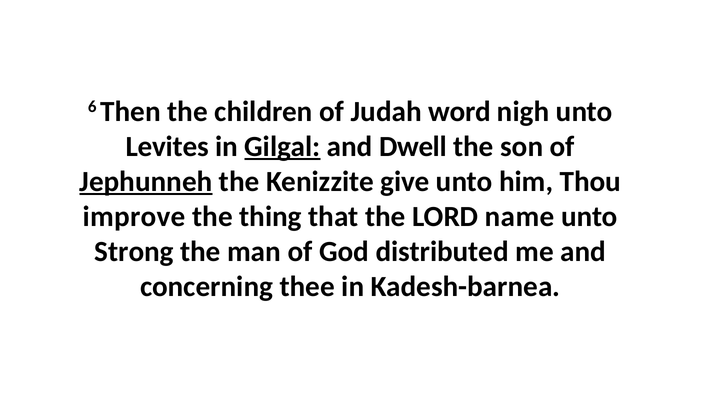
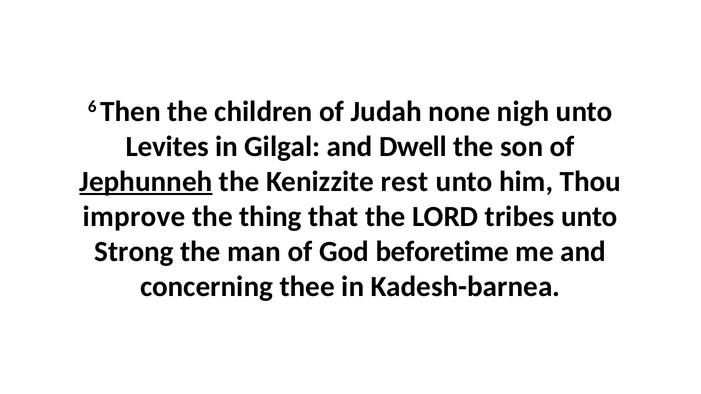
word: word -> none (459, 112)
Gilgal underline: present -> none (282, 147)
give: give -> rest (405, 182)
name: name -> tribes (520, 217)
distributed: distributed -> beforetime (442, 252)
